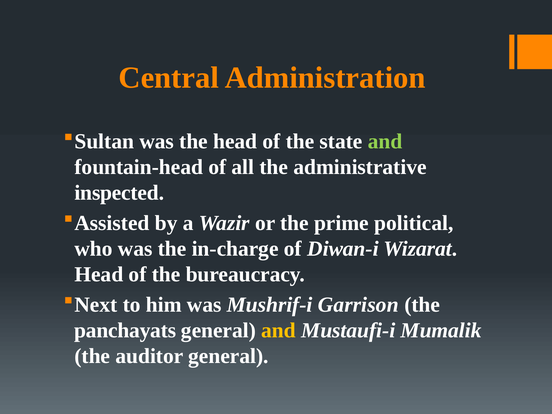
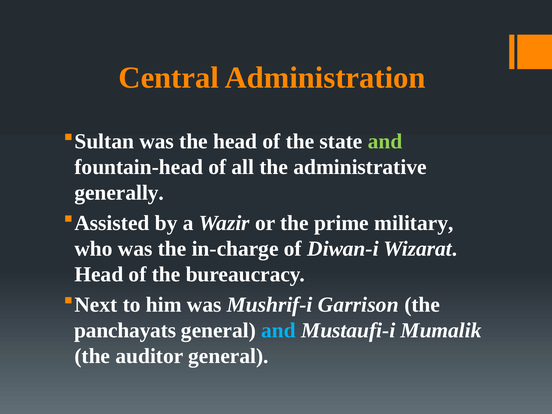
inspected: inspected -> generally (119, 193)
political: political -> military (414, 223)
and colour: yellow -> light blue (278, 330)
